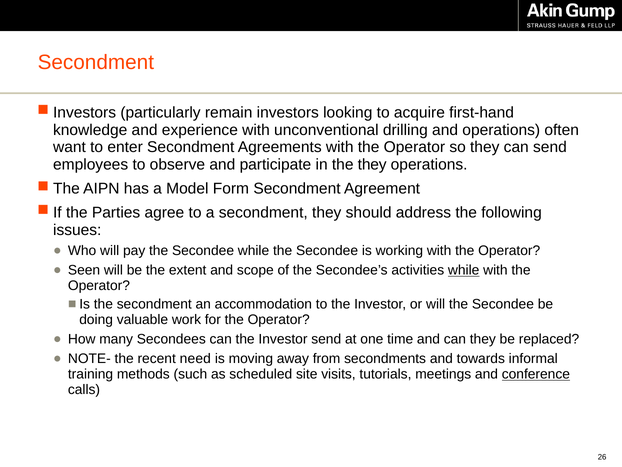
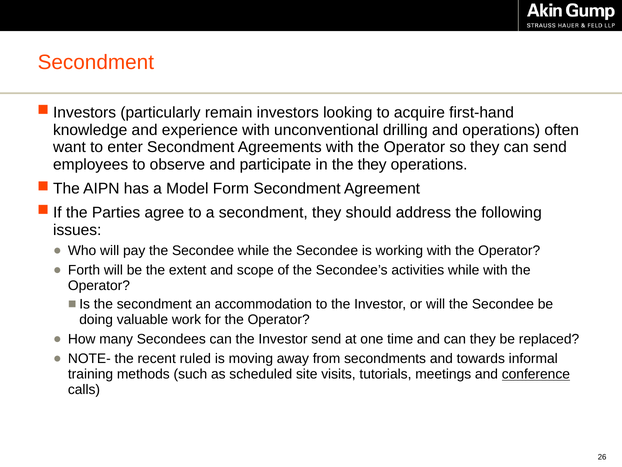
Seen: Seen -> Forth (84, 270)
while underline: present -> none (464, 270)
need: need -> ruled (195, 359)
